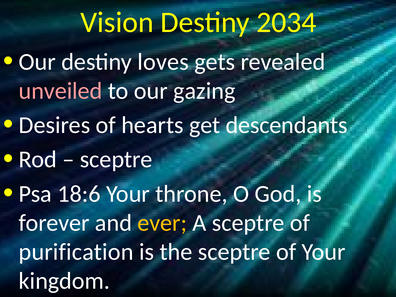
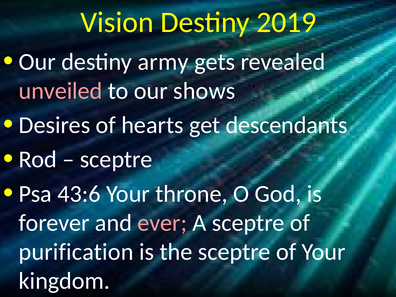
2034: 2034 -> 2019 (286, 22)
loves: loves -> army (163, 62)
gazing: gazing -> shows (204, 91)
18:6: 18:6 -> 43:6 (79, 194)
ever colour: yellow -> pink (162, 223)
